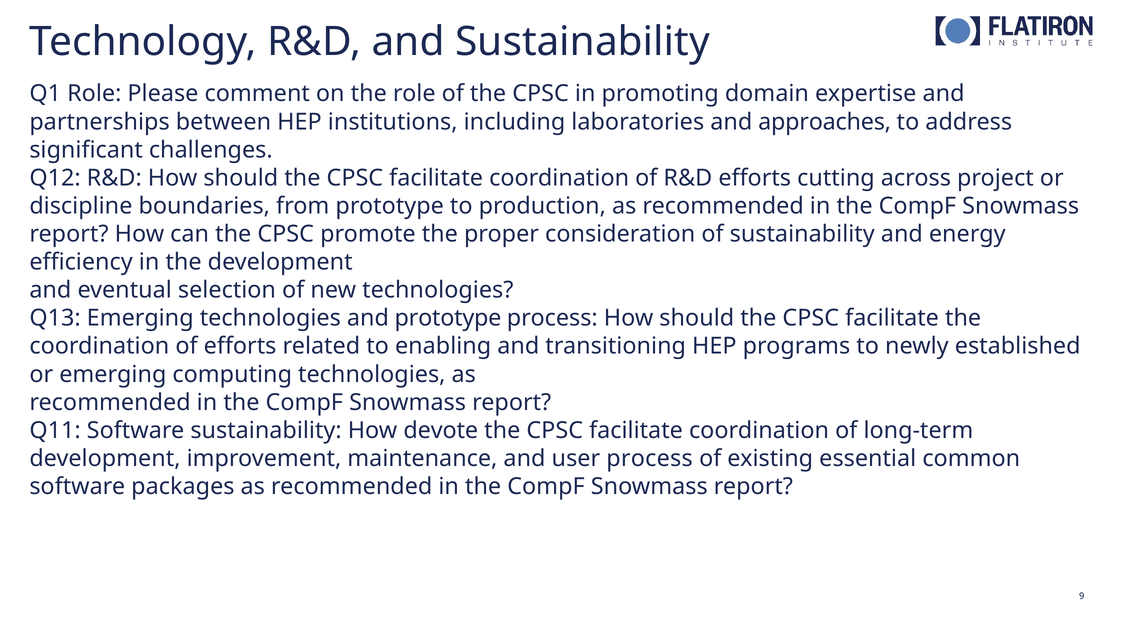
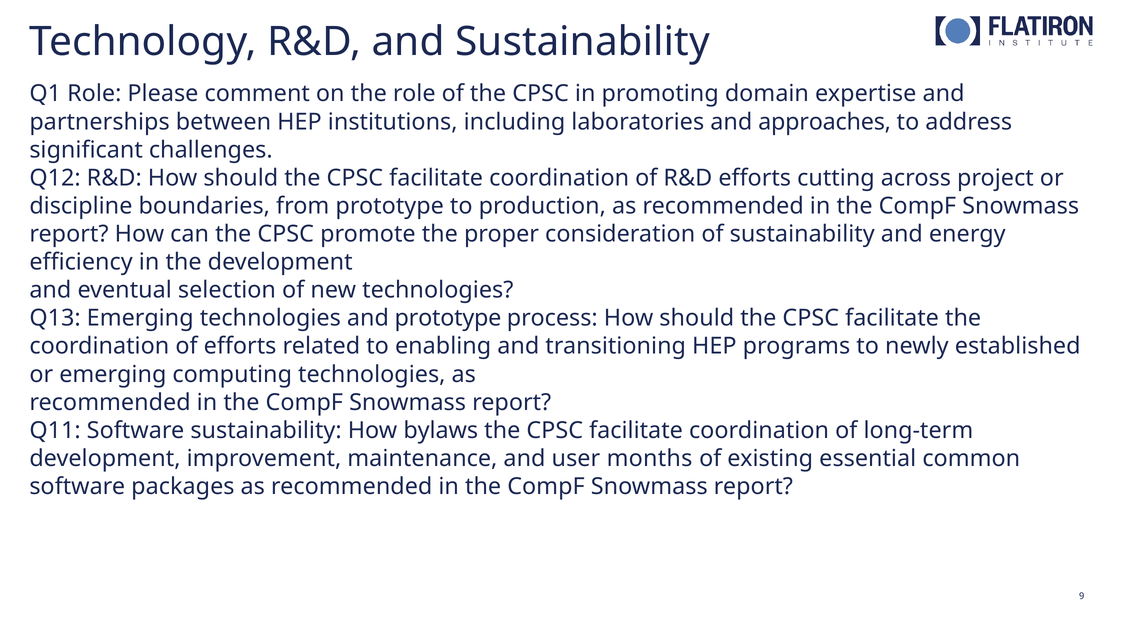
devote: devote -> bylaws (441, 430)
user process: process -> months (649, 459)
